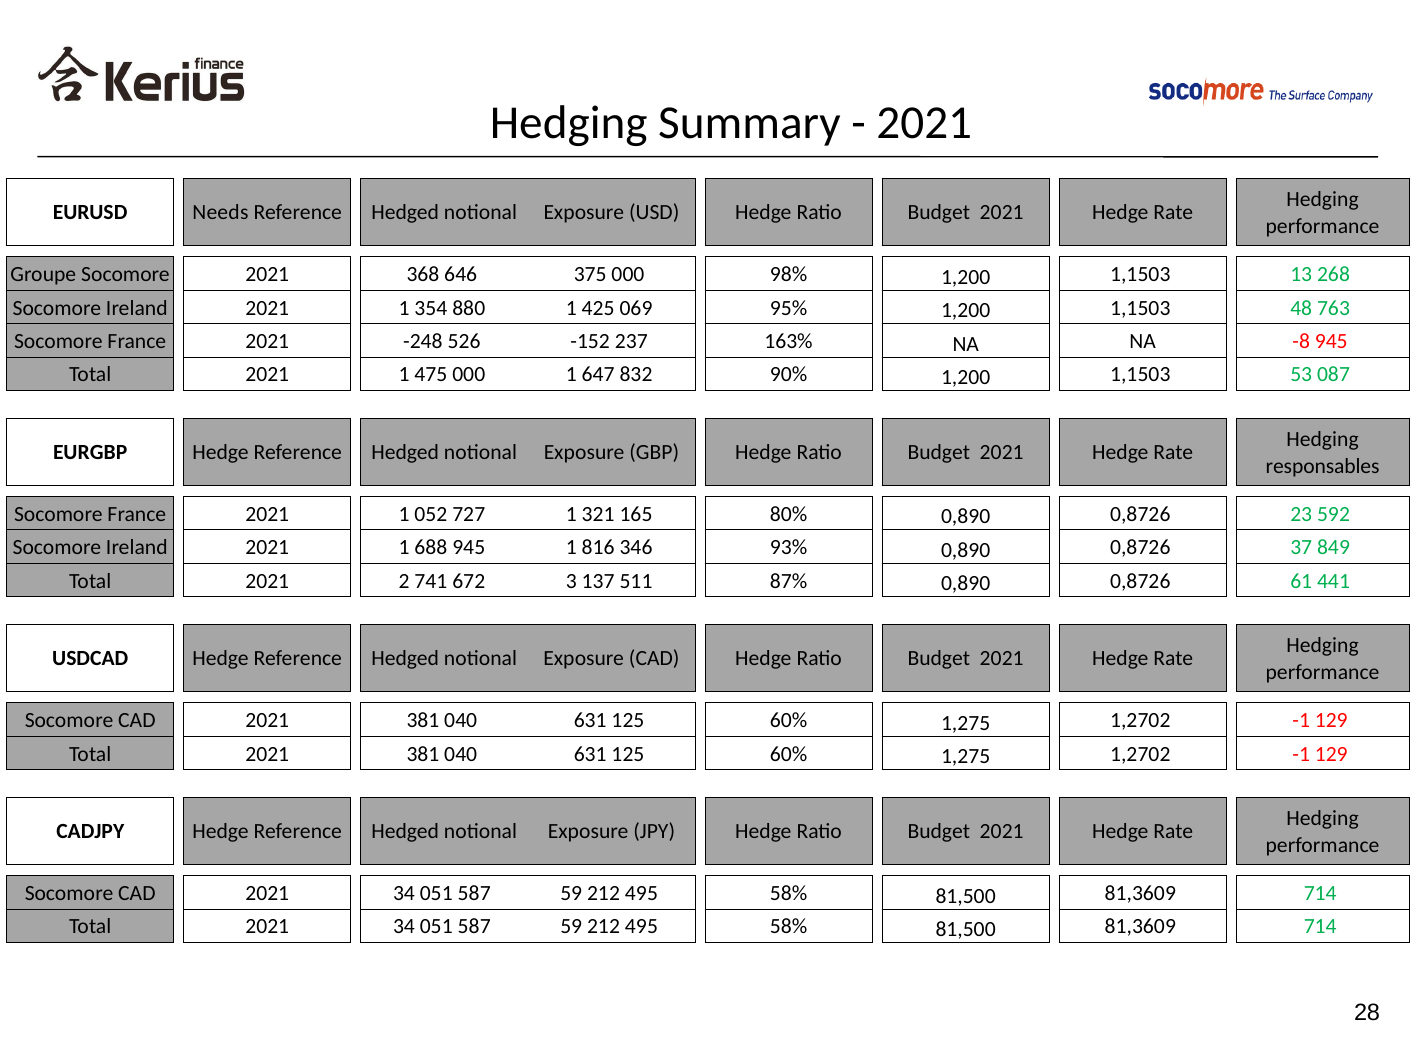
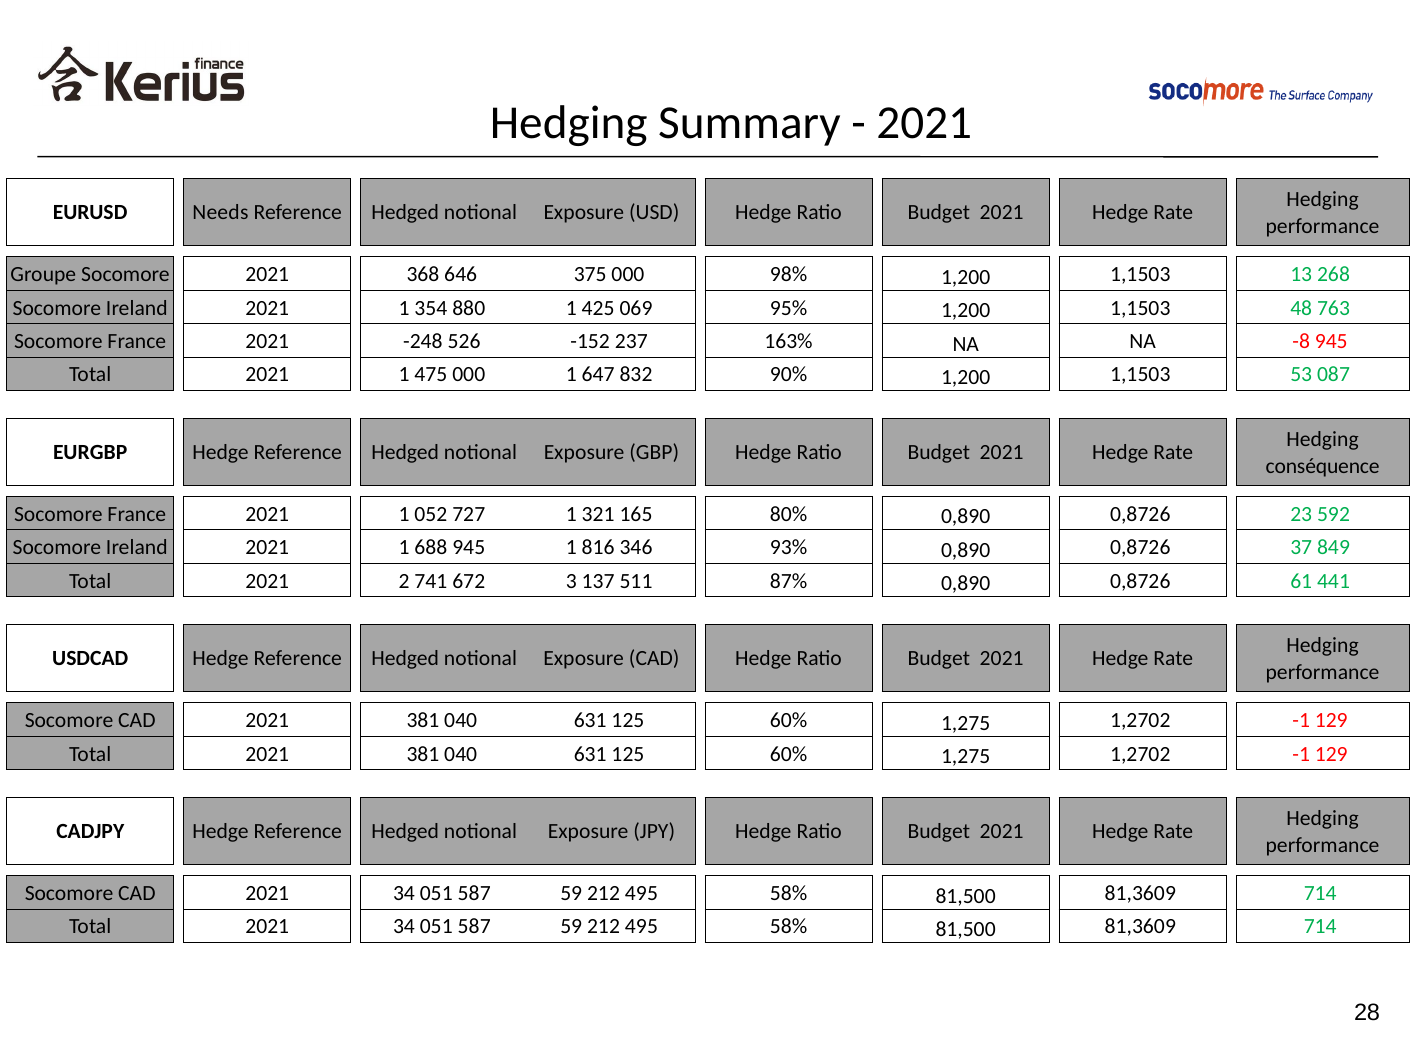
responsables: responsables -> conséquence (1323, 466)
